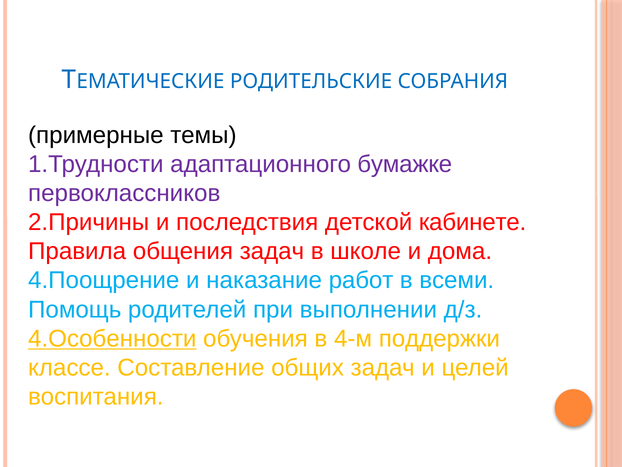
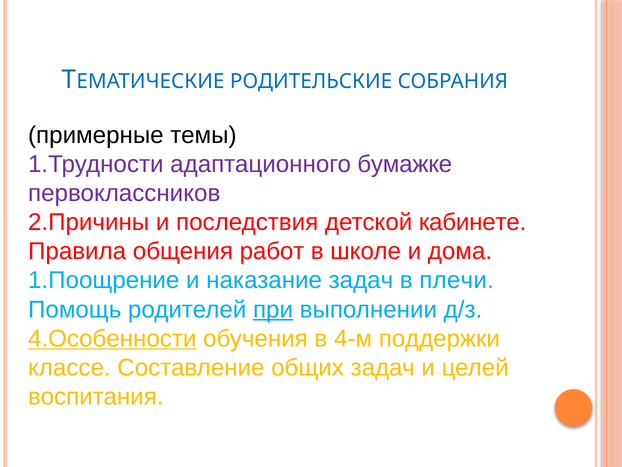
общения задач: задач -> работ (272, 251)
4.Поощрение: 4.Поощрение -> 1.Поощрение (104, 280)
наказание работ: работ -> задач (361, 280)
всеми: всеми -> плечи (457, 280)
при underline: none -> present (273, 309)
